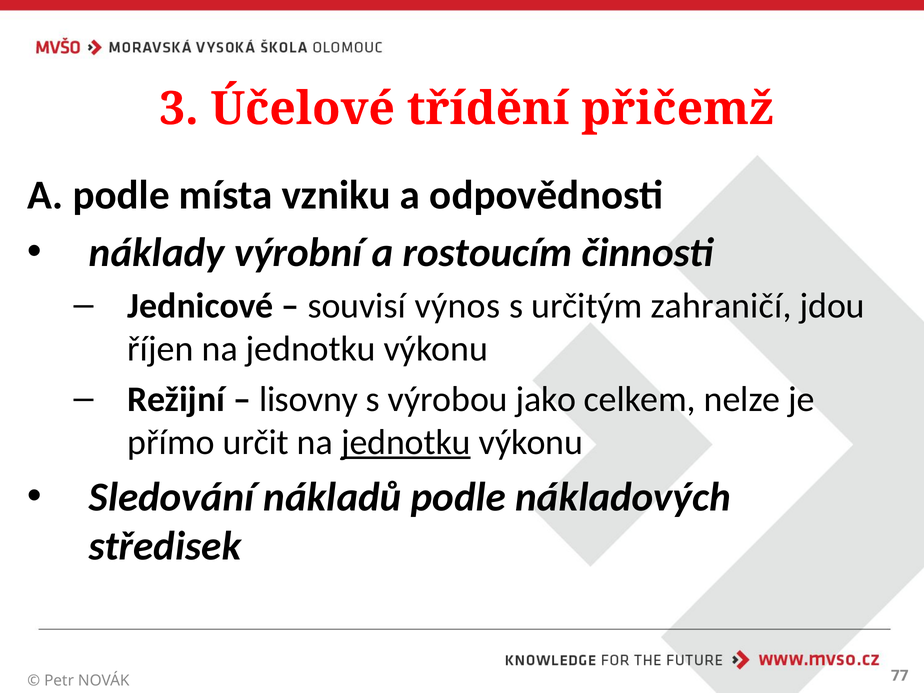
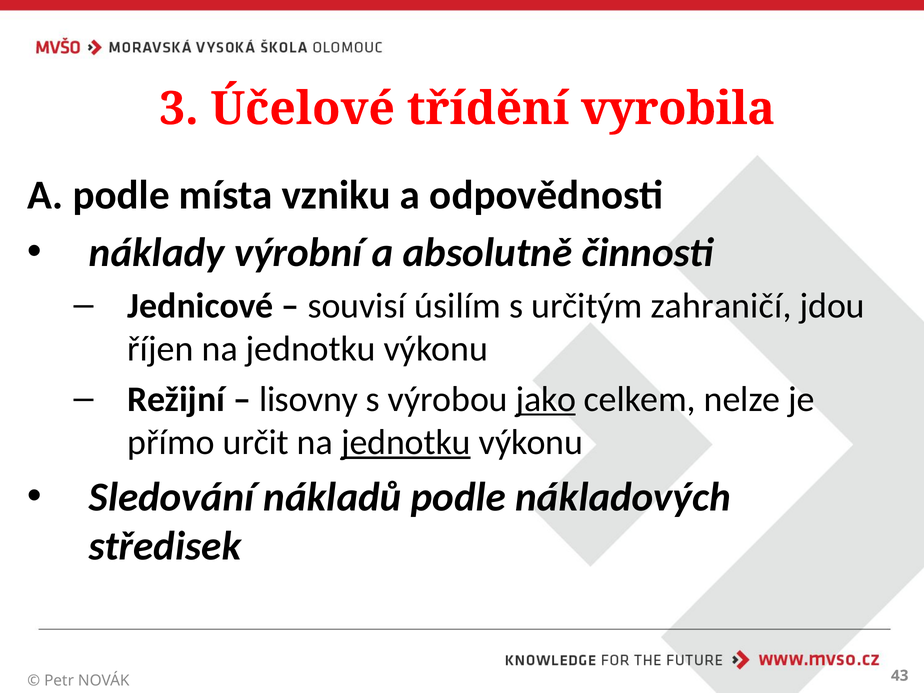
přičemž: přičemž -> vyrobila (678, 109)
rostoucím: rostoucím -> absolutně (487, 253)
výnos: výnos -> úsilím (458, 306)
jako underline: none -> present (546, 399)
77: 77 -> 43 (900, 676)
